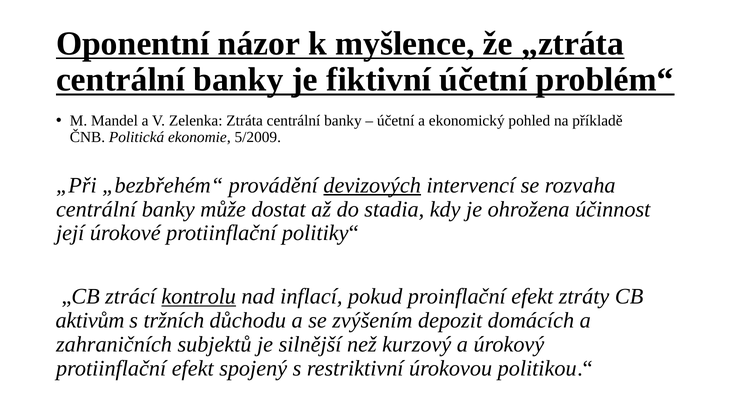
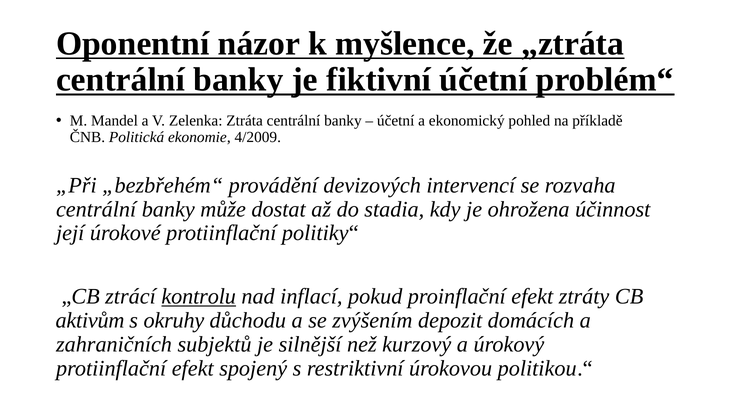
5/2009: 5/2009 -> 4/2009 (258, 138)
devizových underline: present -> none (372, 185)
tržních: tržních -> okruhy (174, 321)
